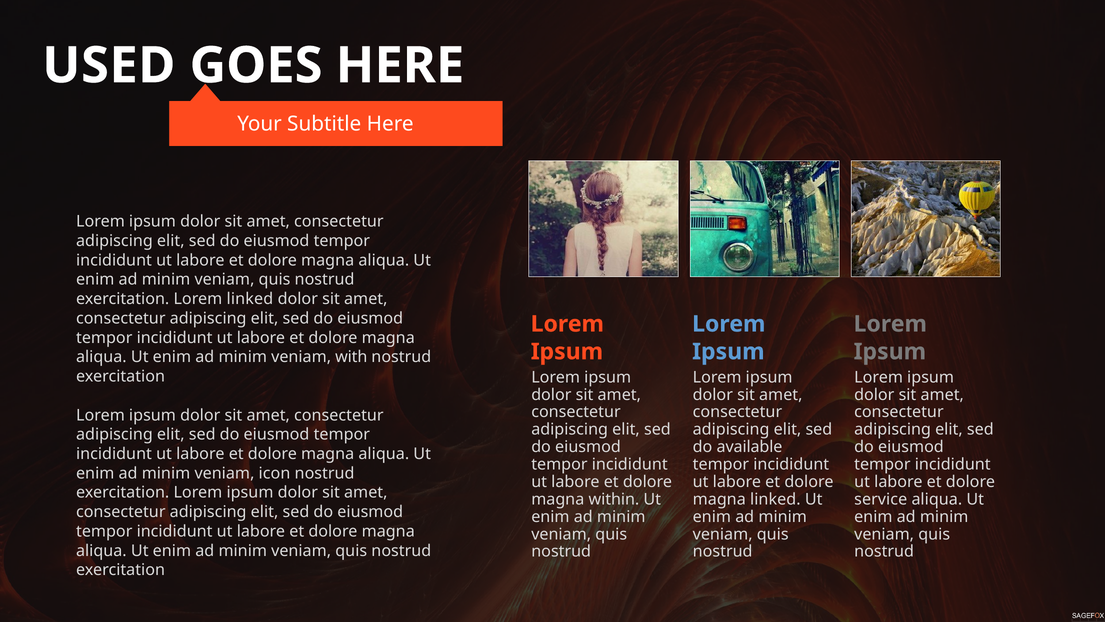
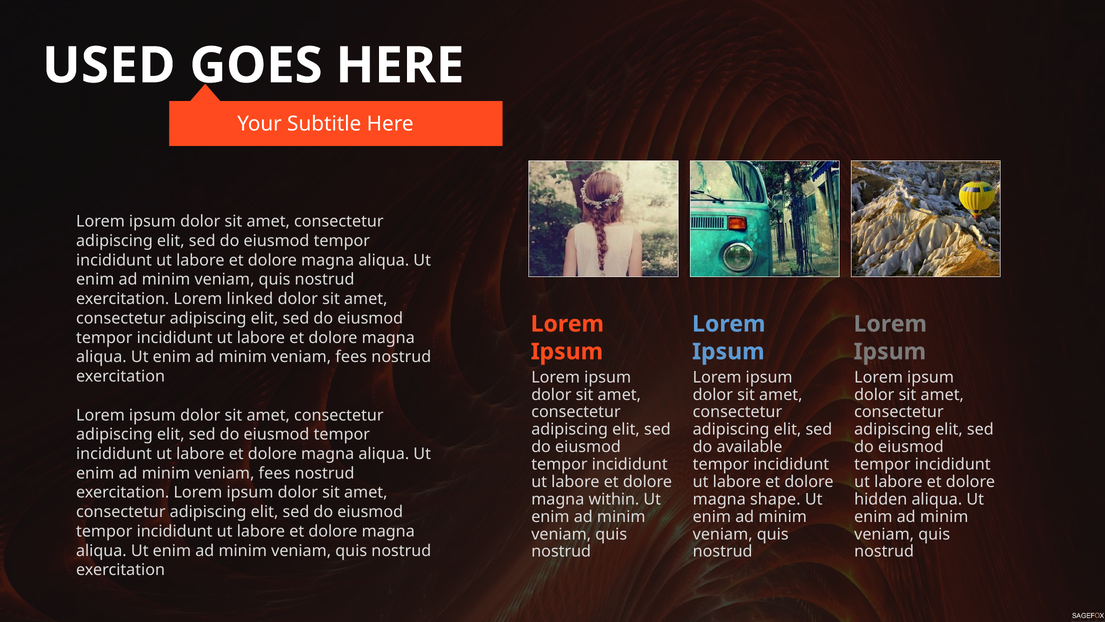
with: with -> fees (351, 357)
icon: icon -> fees (274, 473)
magna linked: linked -> shape (775, 499)
service: service -> hidden (881, 499)
